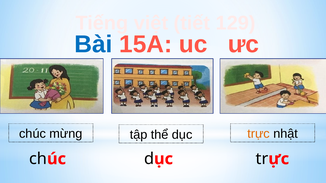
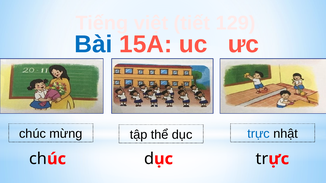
trực colour: orange -> blue (259, 134)
